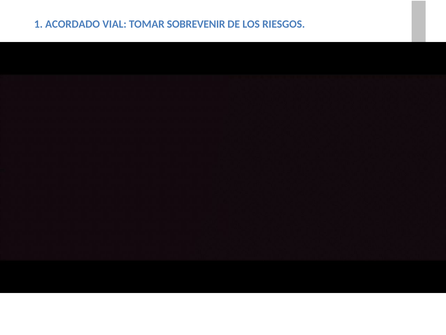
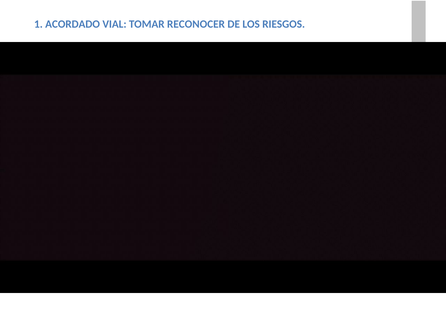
SOBREVENIR: SOBREVENIR -> RECONOCER (196, 24)
